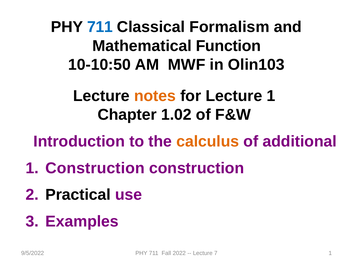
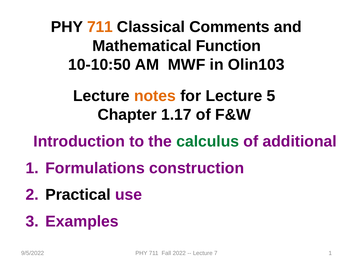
711 colour: blue -> orange (100, 27)
Formalism: Formalism -> Comments (230, 27)
Lecture 1: 1 -> 5 (271, 96)
1.02: 1.02 -> 1.17 (176, 115)
calculus colour: orange -> green (208, 141)
1 Construction: Construction -> Formulations (95, 168)
